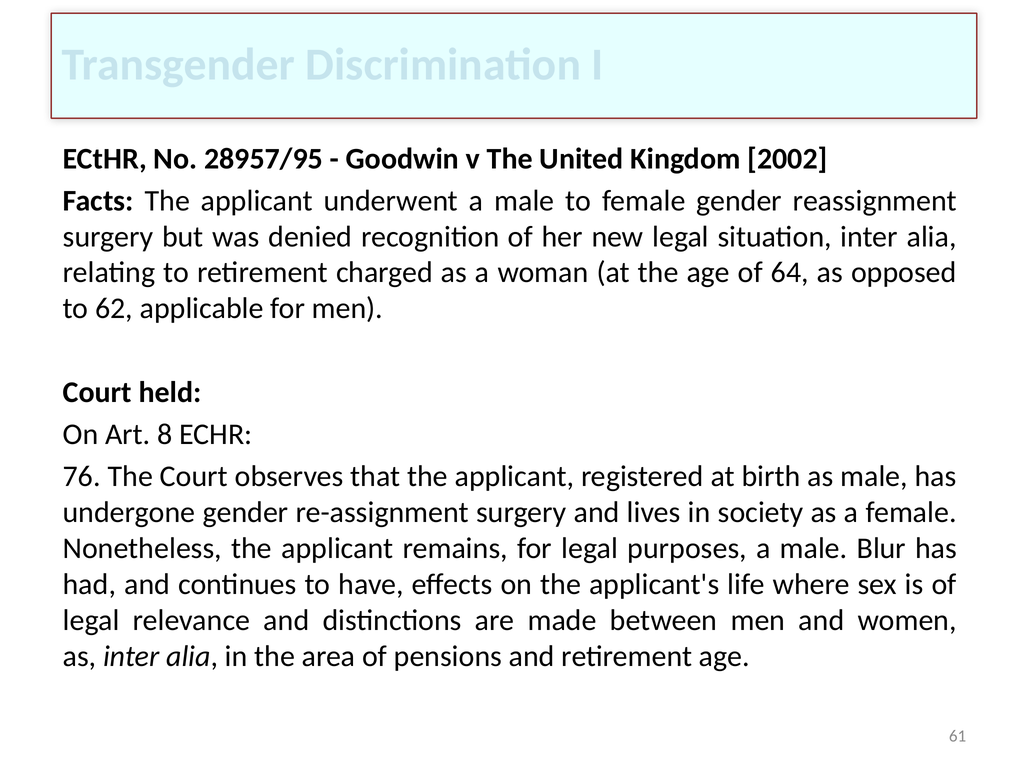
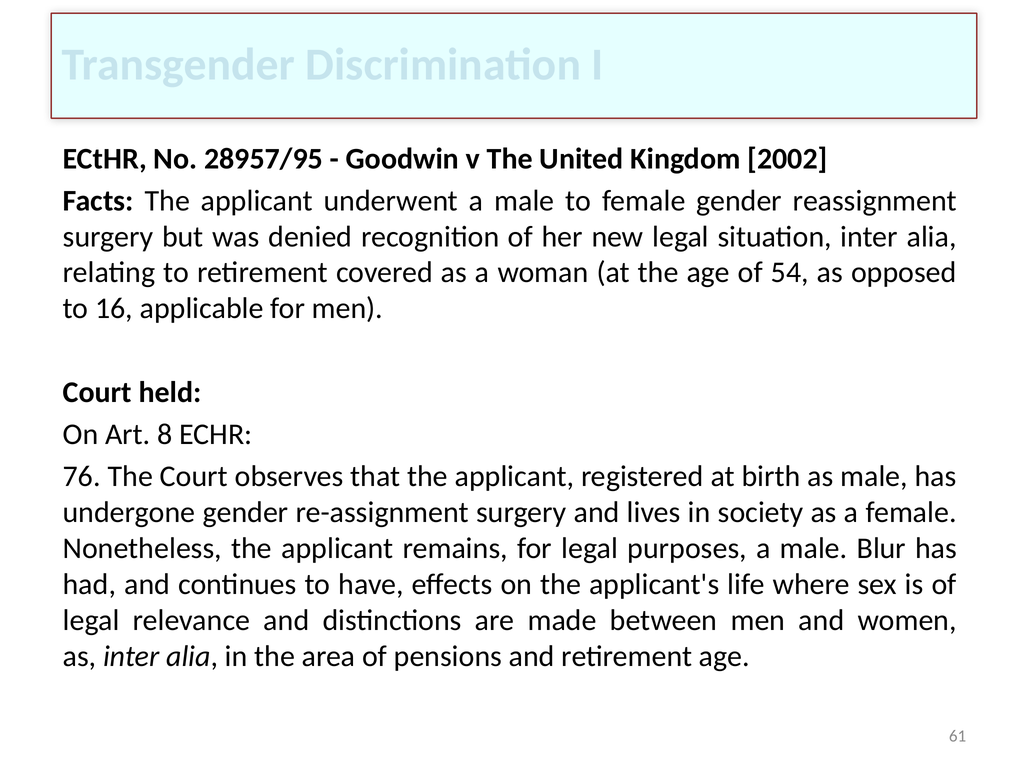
charged: charged -> covered (384, 273)
64: 64 -> 54 (790, 273)
62: 62 -> 16 (114, 309)
